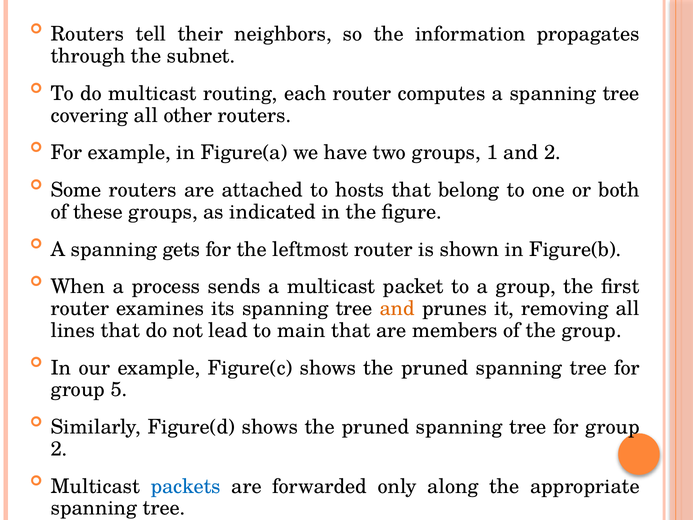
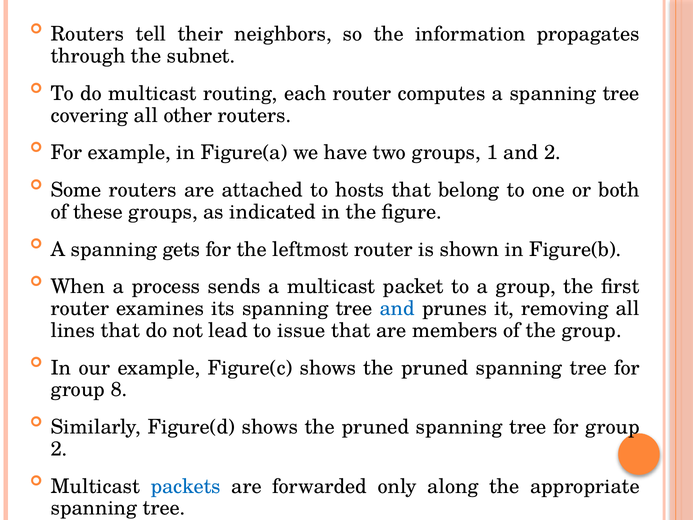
and colour: orange -> blue (397, 308)
main: main -> issue (301, 330)
5: 5 -> 8 (119, 390)
